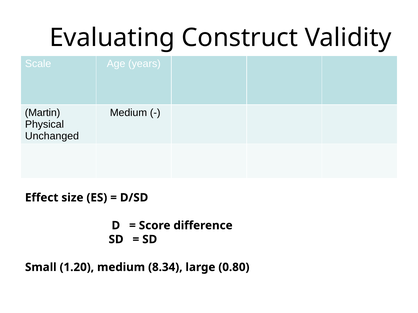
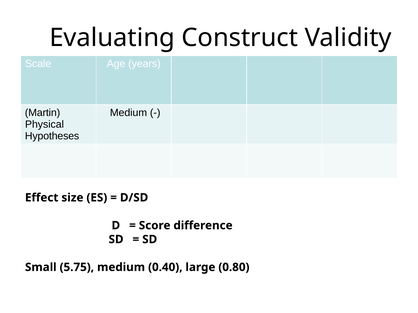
Unchanged: Unchanged -> Hypotheses (52, 136)
1.20: 1.20 -> 5.75 (77, 268)
8.34: 8.34 -> 0.40 (165, 268)
